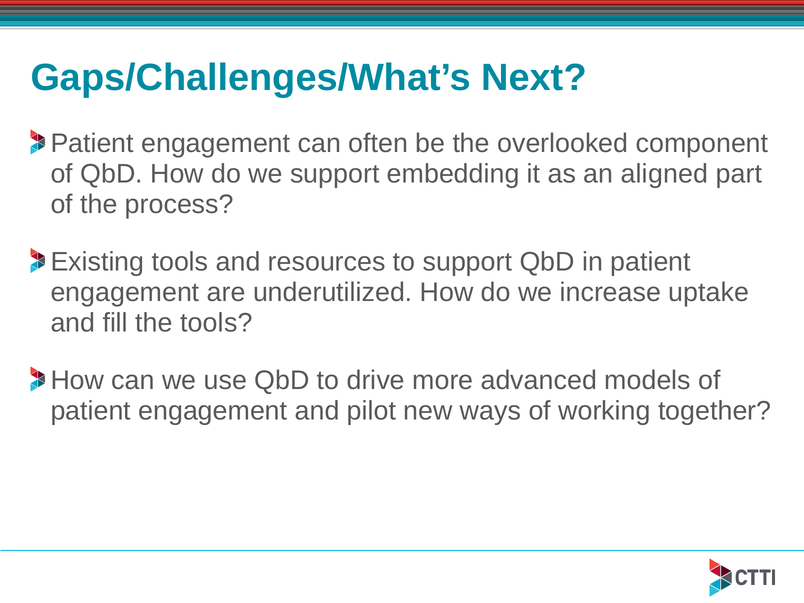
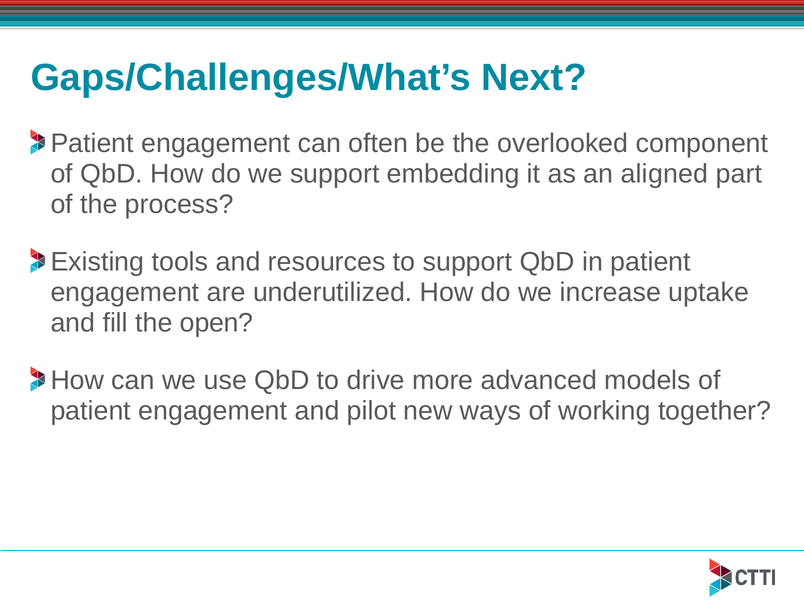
the tools: tools -> open (217, 323)
